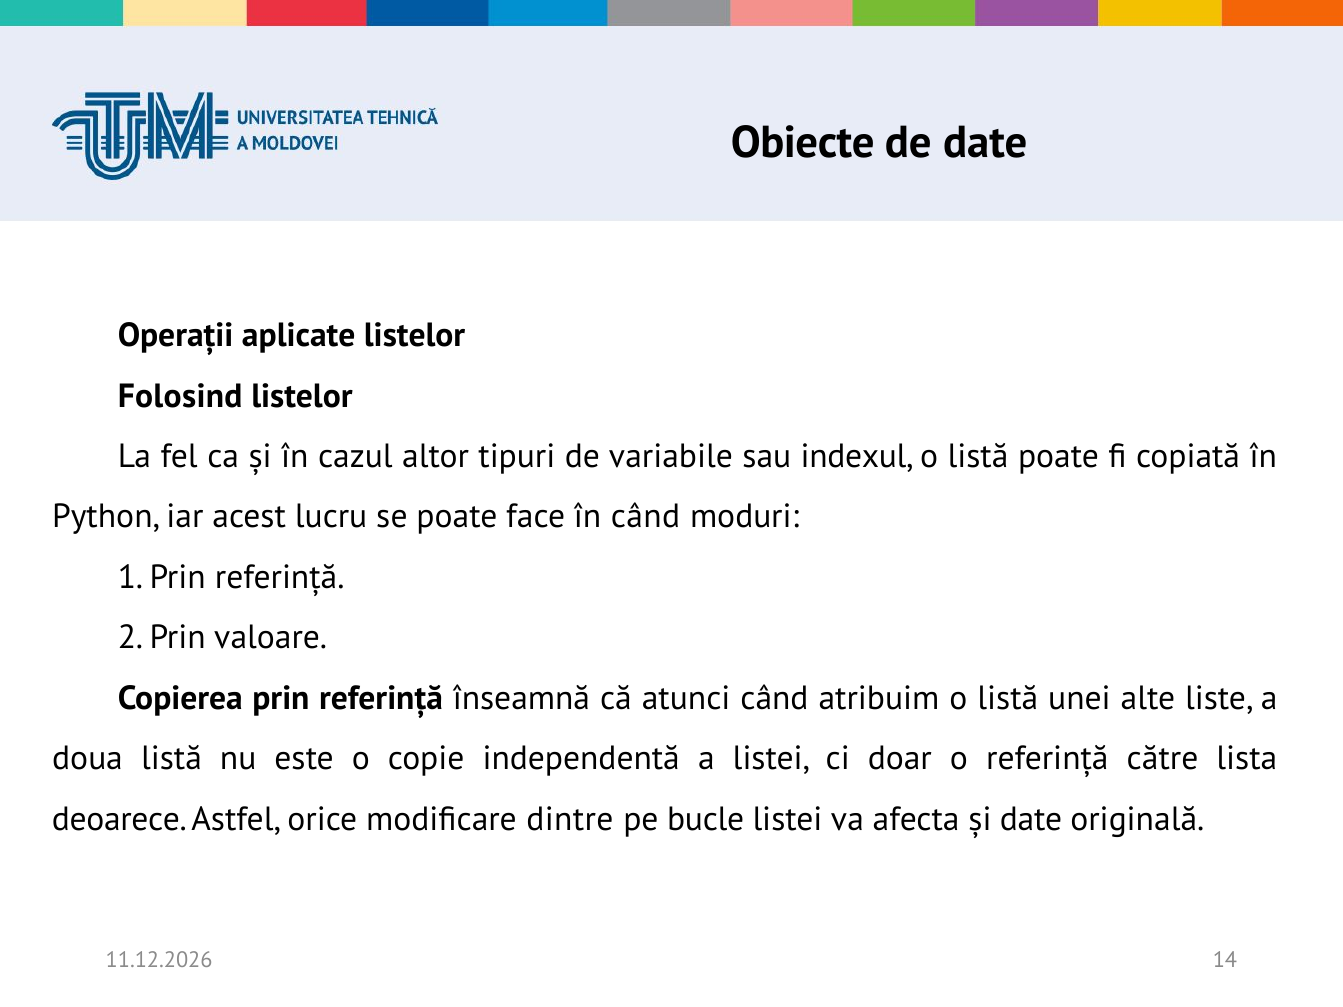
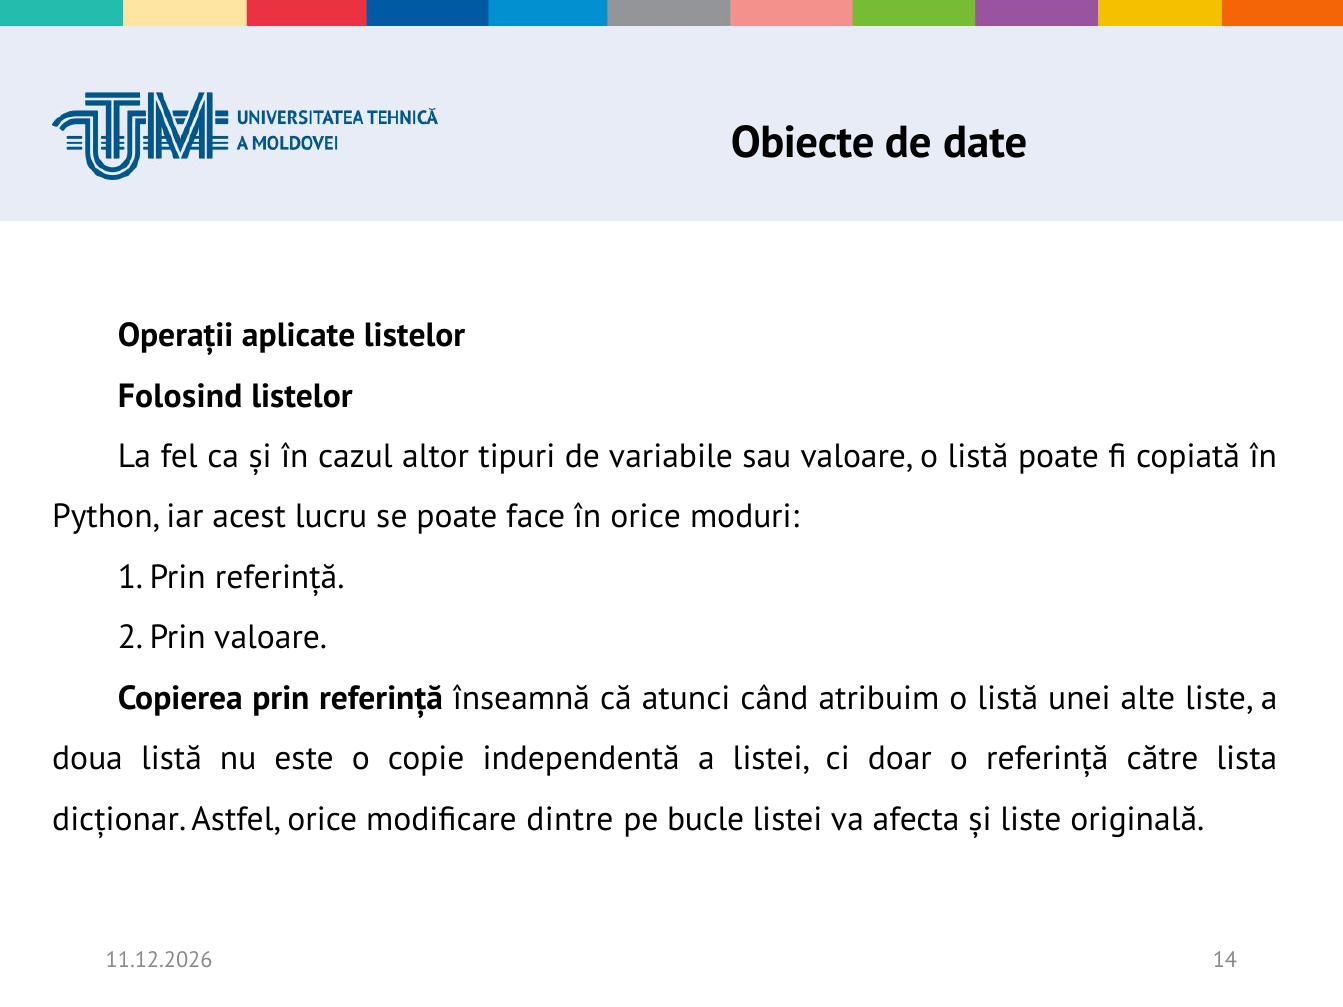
sau indexul: indexul -> valoare (857, 457)
în când: când -> orice (646, 517)
deoarece: deoarece -> dicționar (119, 819)
și date: date -> liste (1031, 819)
